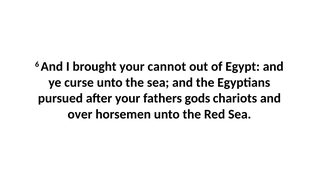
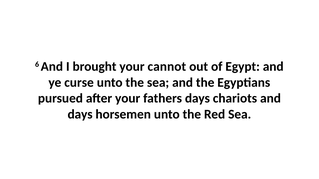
fathers gods: gods -> days (197, 99)
over: over -> days (80, 115)
